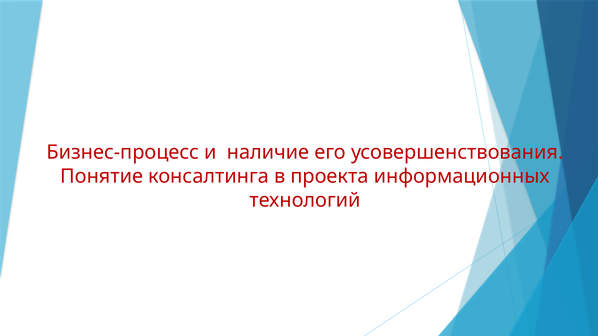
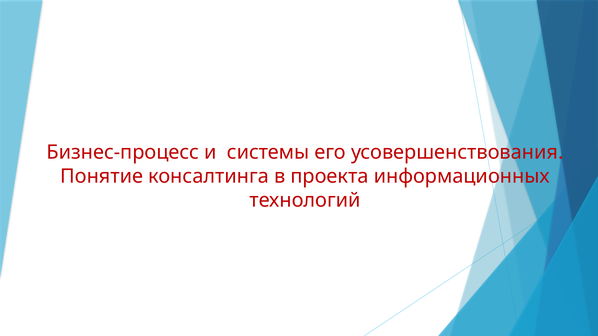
наличие: наличие -> системы (268, 153)
